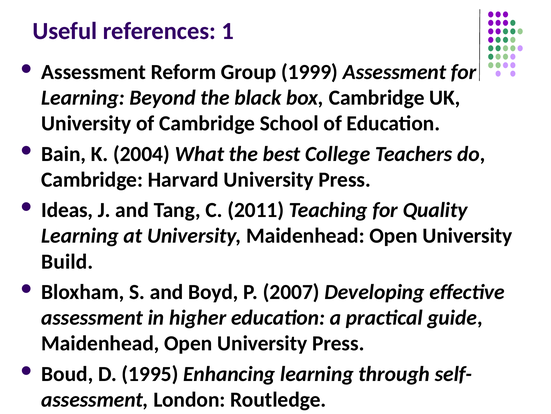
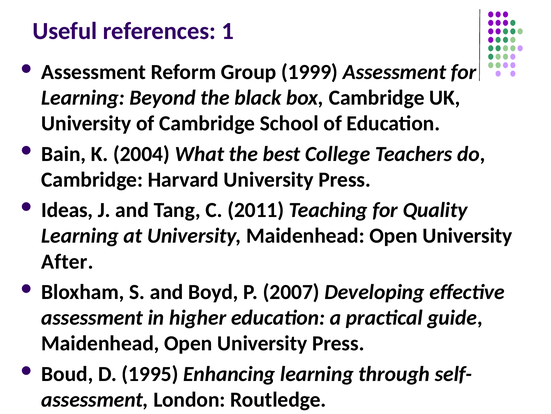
Build: Build -> After (67, 261)
